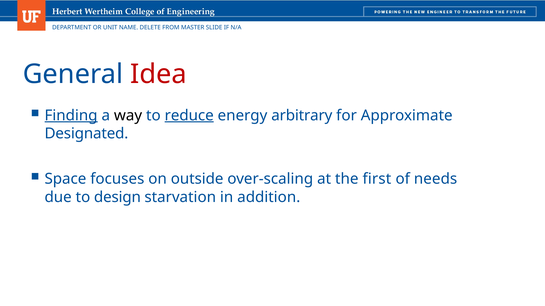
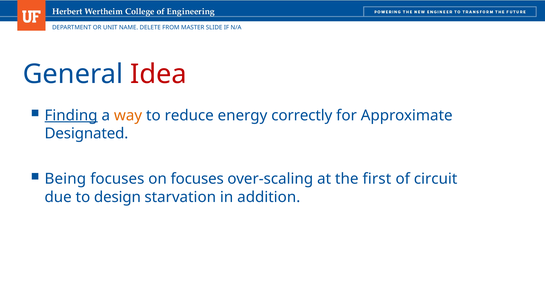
way colour: black -> orange (128, 116)
reduce underline: present -> none (189, 116)
arbitrary: arbitrary -> correctly (302, 116)
Space: Space -> Being (65, 179)
on outside: outside -> focuses (197, 179)
needs: needs -> circuit (436, 179)
